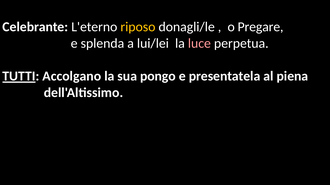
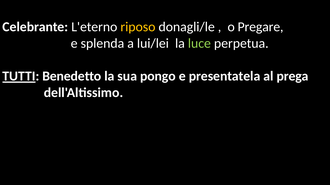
luce colour: pink -> light green (199, 43)
Accolgano: Accolgano -> Benedetto (72, 76)
piena: piena -> prega (292, 76)
